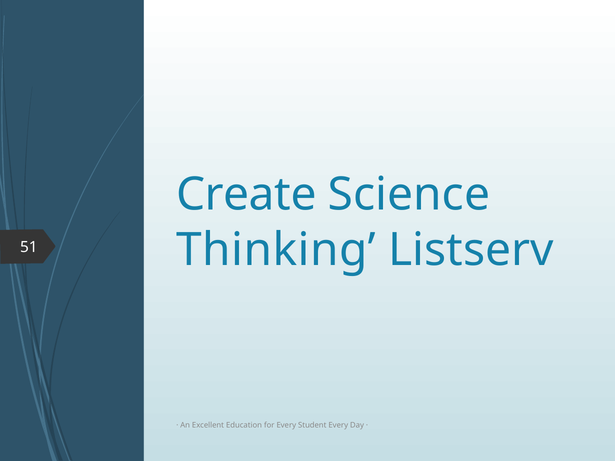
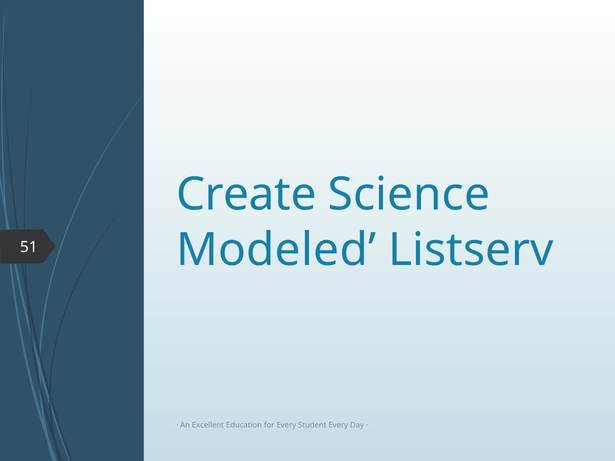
Thinking: Thinking -> Modeled (276, 250)
